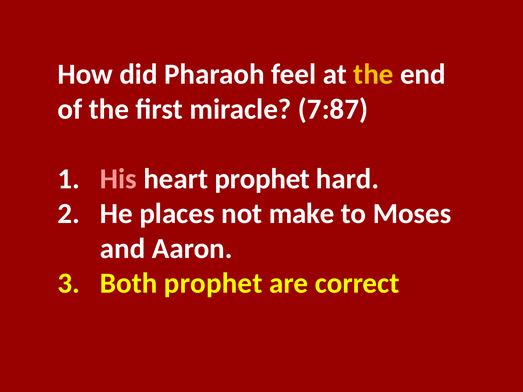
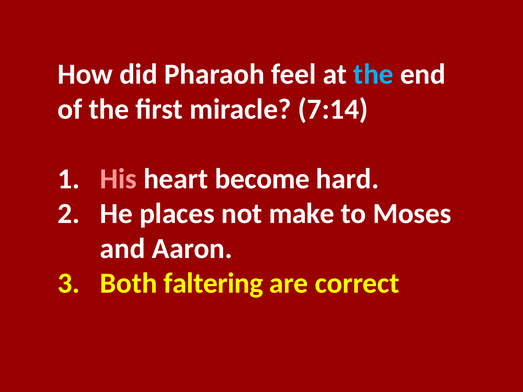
the colour: yellow -> light blue (373, 74)
7:87: 7:87 -> 7:14 (333, 109)
heart prophet: prophet -> become (262, 179)
Both prophet: prophet -> faltering (213, 283)
